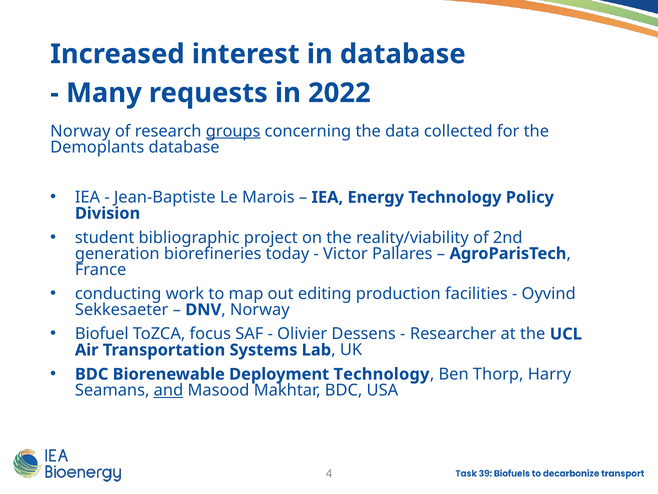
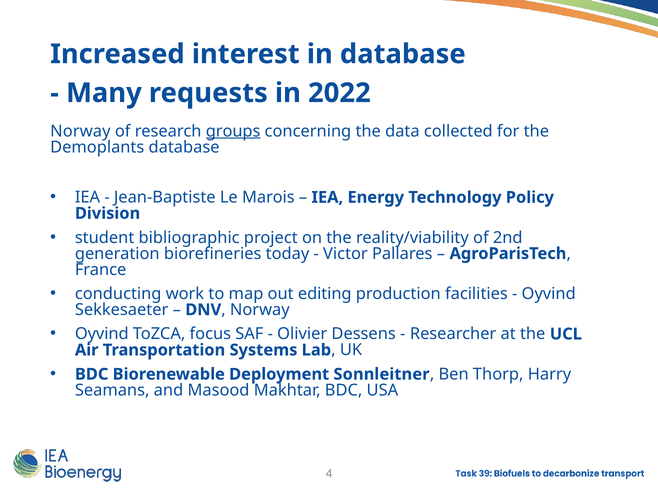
Biofuel: Biofuel -> Oyvind (102, 334)
Deployment Technology: Technology -> Sonnleitner (381, 374)
and underline: present -> none (168, 390)
